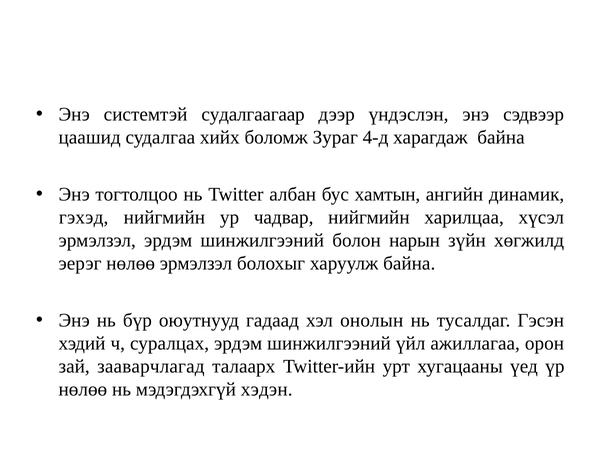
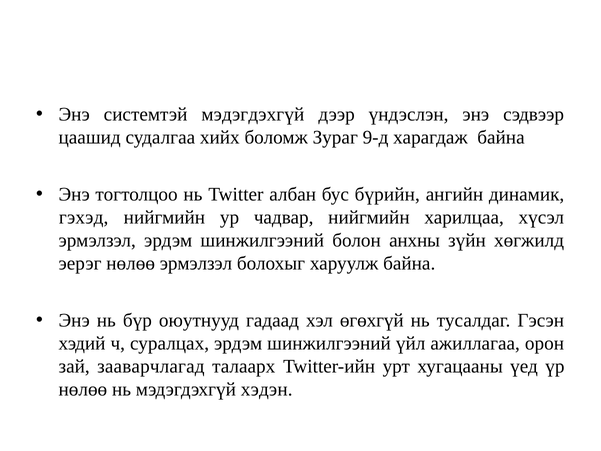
системтэй судалгаагаар: судалгаагаар -> мэдэгдэхгүй (253, 114)
4-д: 4-д -> 9-д (376, 137)
хамтын: хамтын -> бүрийн (387, 194)
нарын: нарын -> анхны (415, 240)
онолын: онолын -> өгөхгүй (372, 320)
